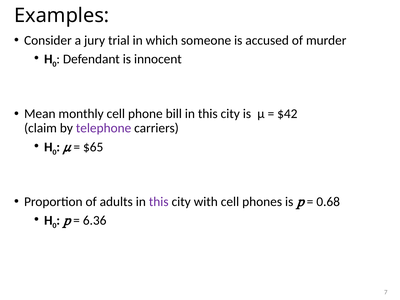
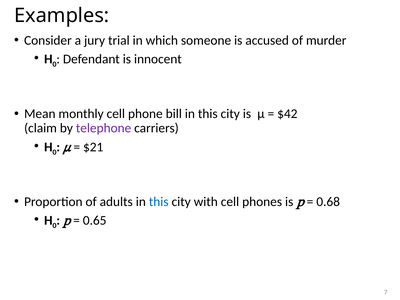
$65: $65 -> $21 (93, 147)
this colour: purple -> blue (159, 202)
6.36: 6.36 -> 0.65 (95, 220)
